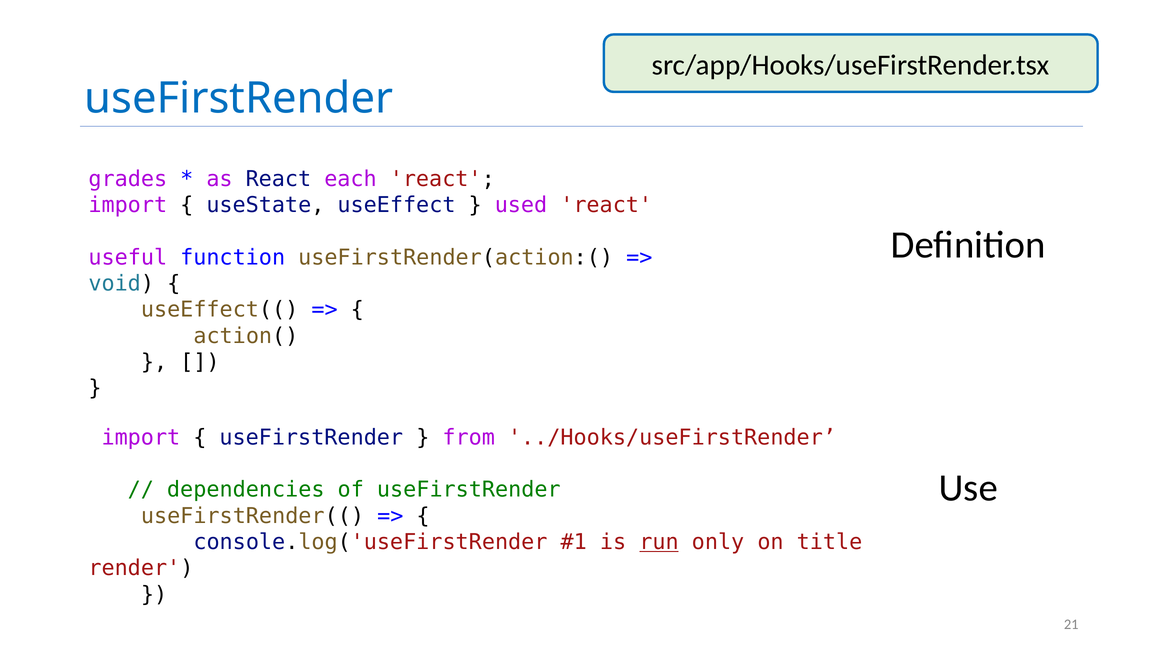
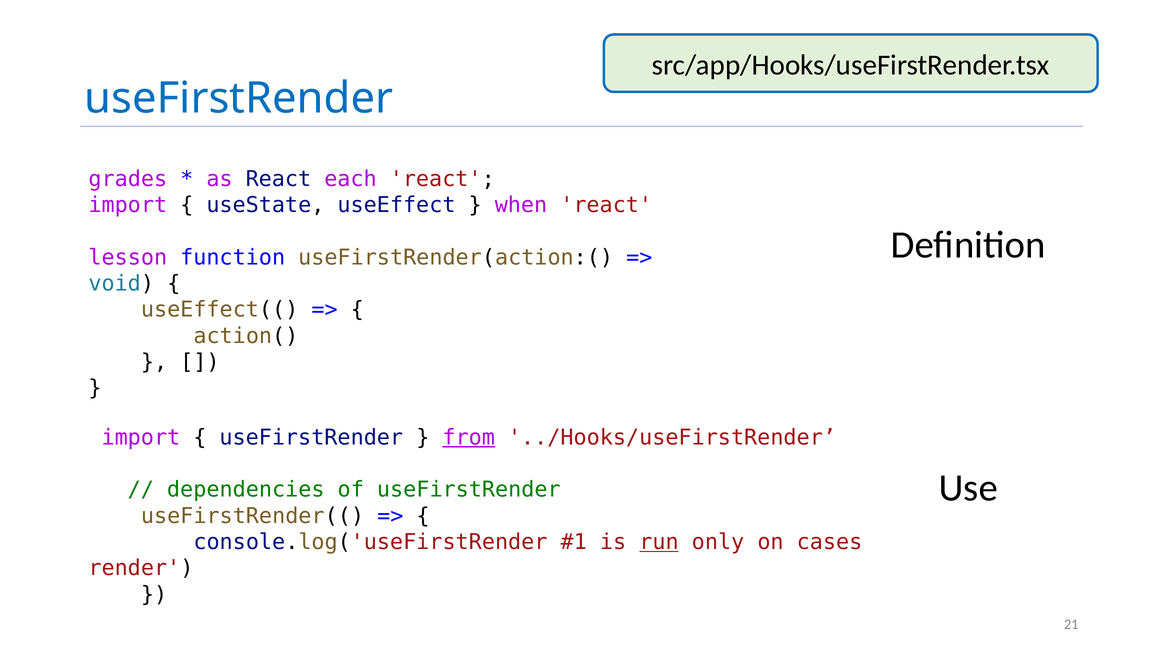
used: used -> when (521, 205)
useful: useful -> lesson (128, 258)
from underline: none -> present (469, 438)
title: title -> cases (830, 542)
